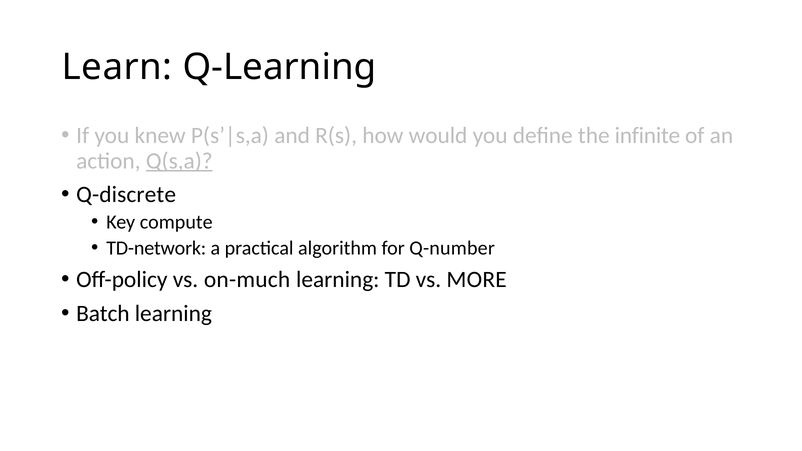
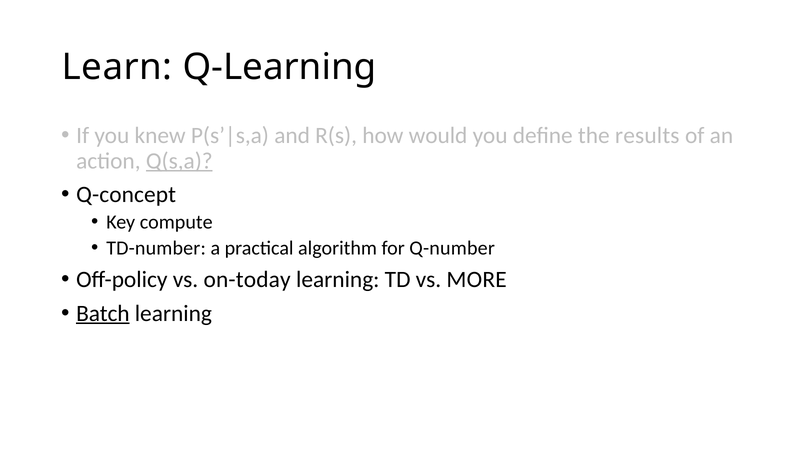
infinite: infinite -> results (647, 136)
Q-discrete: Q-discrete -> Q-concept (126, 194)
TD-network: TD-network -> TD-number (156, 248)
on-much: on-much -> on-today (247, 280)
Batch underline: none -> present (103, 313)
